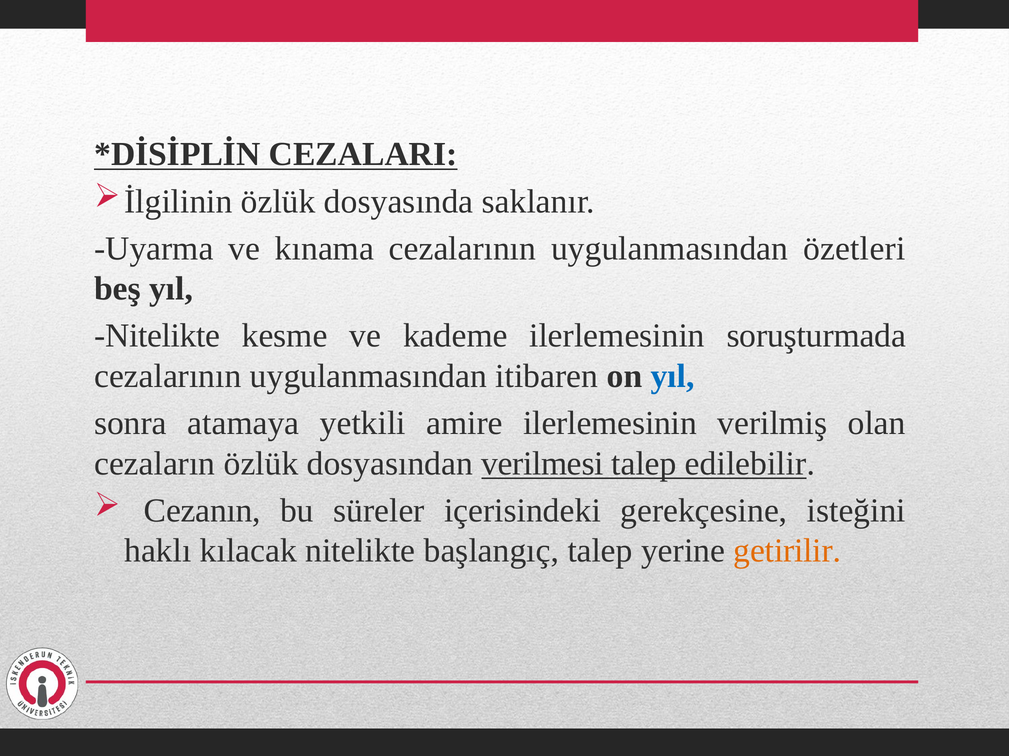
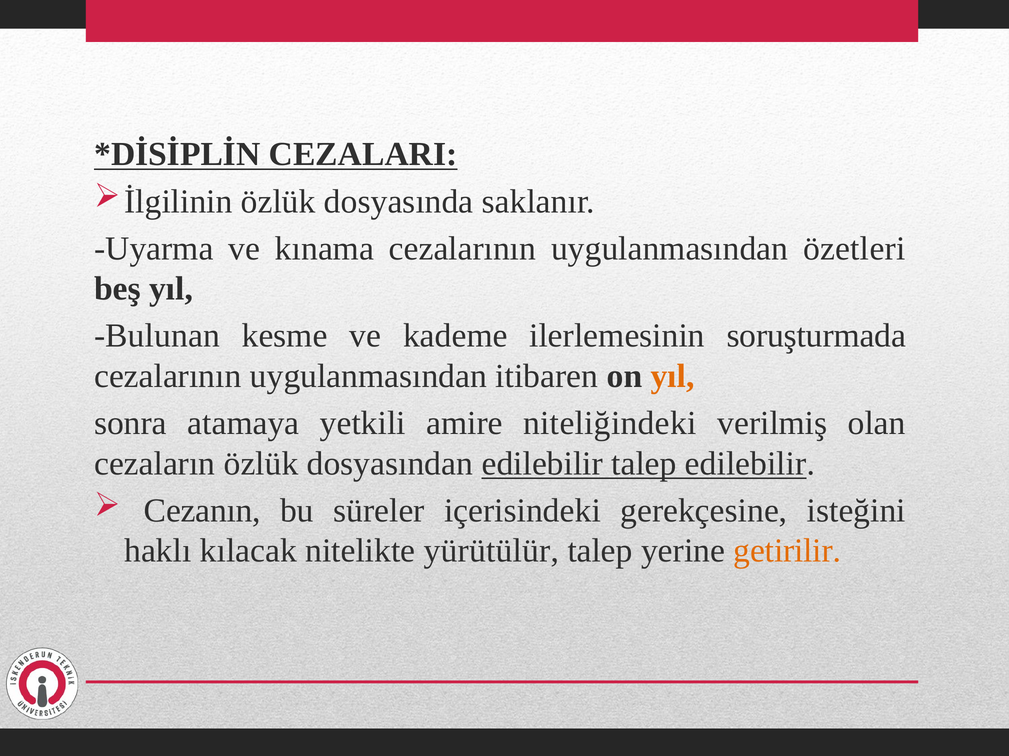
Nitelikte: Nitelikte -> Bulunan (157, 336)
yıl colour: blue -> orange (673, 376)
amire ilerlemesinin: ilerlemesinin -> niteliğindeki (610, 424)
dosyasından verilmesi: verilmesi -> edilebilir (542, 464)
başlangıç: başlangıç -> yürütülür (491, 551)
